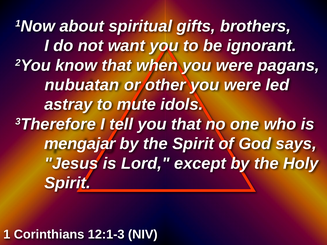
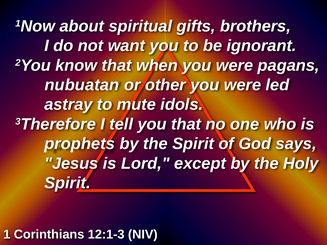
mengajar: mengajar -> prophets (80, 144)
